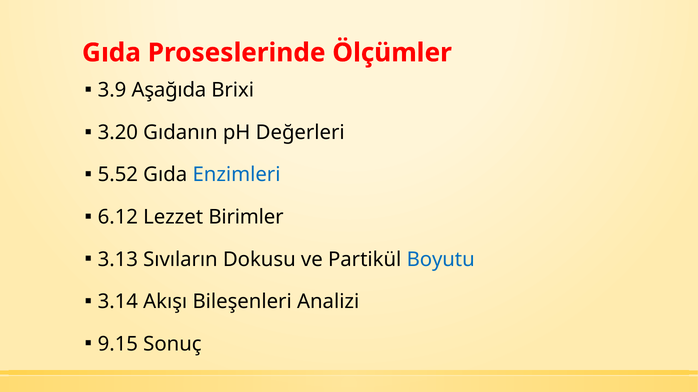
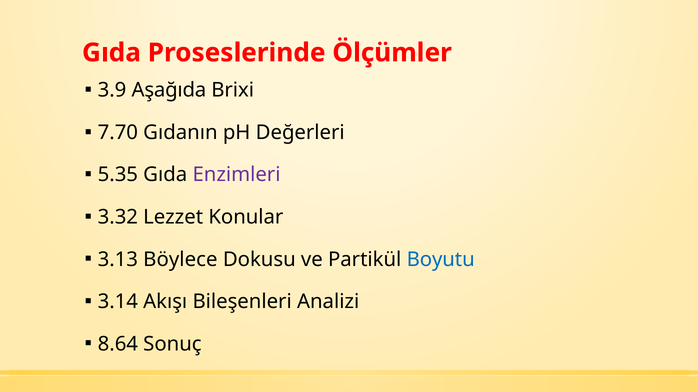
3.20: 3.20 -> 7.70 (118, 133)
5.52: 5.52 -> 5.35 (118, 175)
Enzimleri colour: blue -> purple (237, 175)
6.12: 6.12 -> 3.32 (118, 217)
Birimler: Birimler -> Konular (246, 217)
Sıvıların: Sıvıların -> Böylece (180, 260)
9.15: 9.15 -> 8.64 (118, 344)
